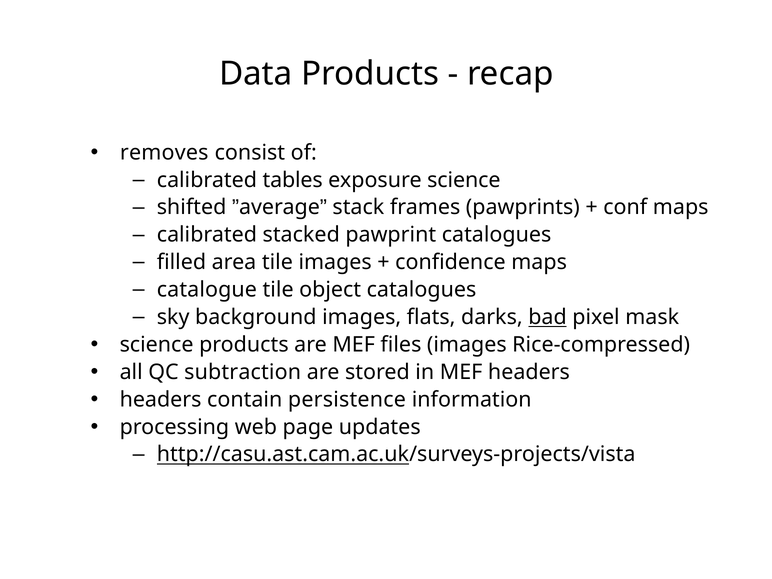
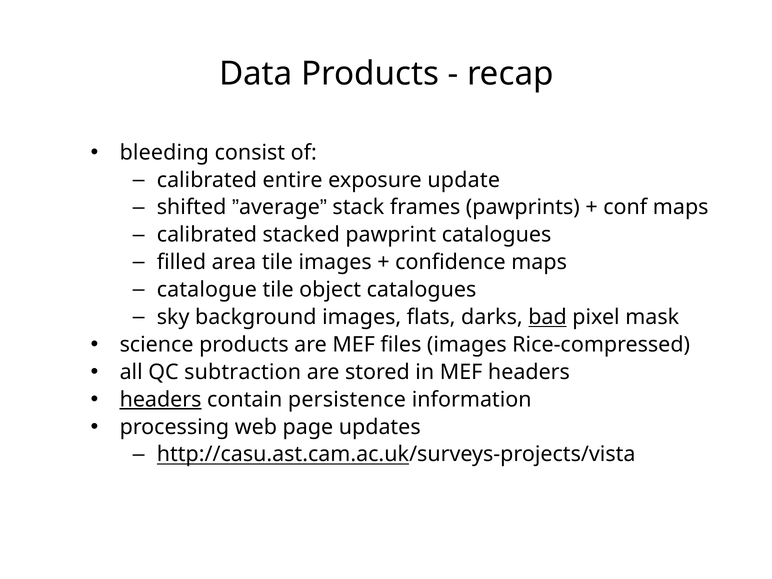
removes: removes -> bleeding (164, 153)
tables: tables -> entire (293, 180)
exposure science: science -> update (464, 180)
headers underline: none -> present (161, 400)
